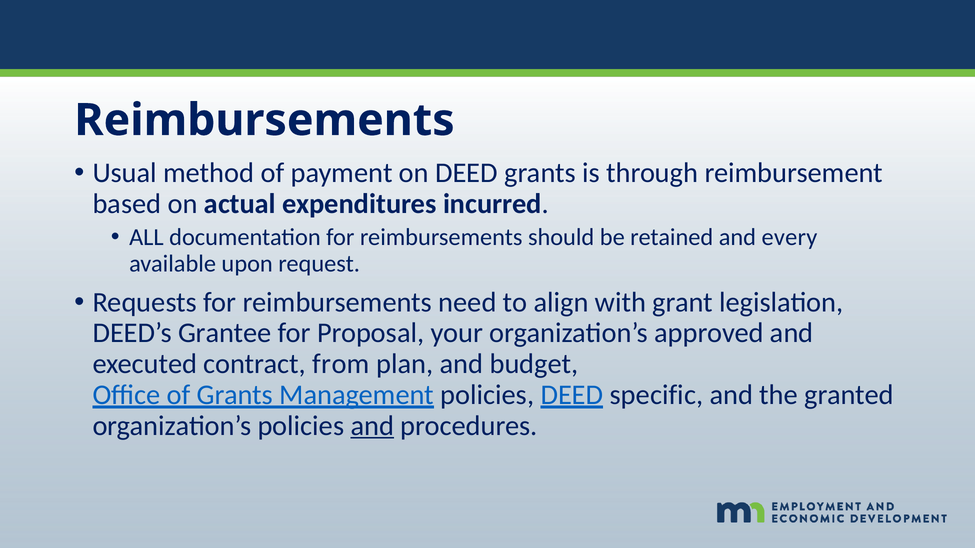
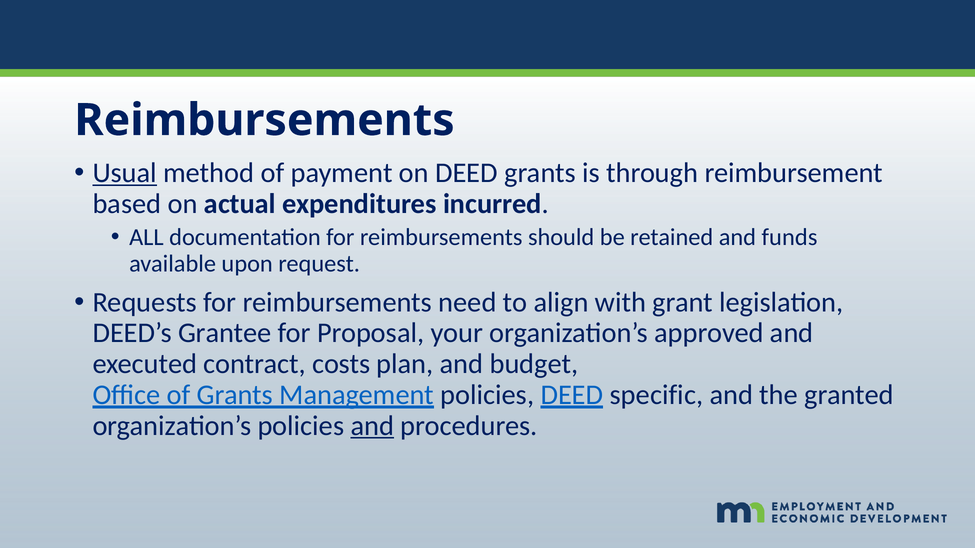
Usual underline: none -> present (125, 173)
every: every -> funds (789, 238)
from: from -> costs (341, 364)
